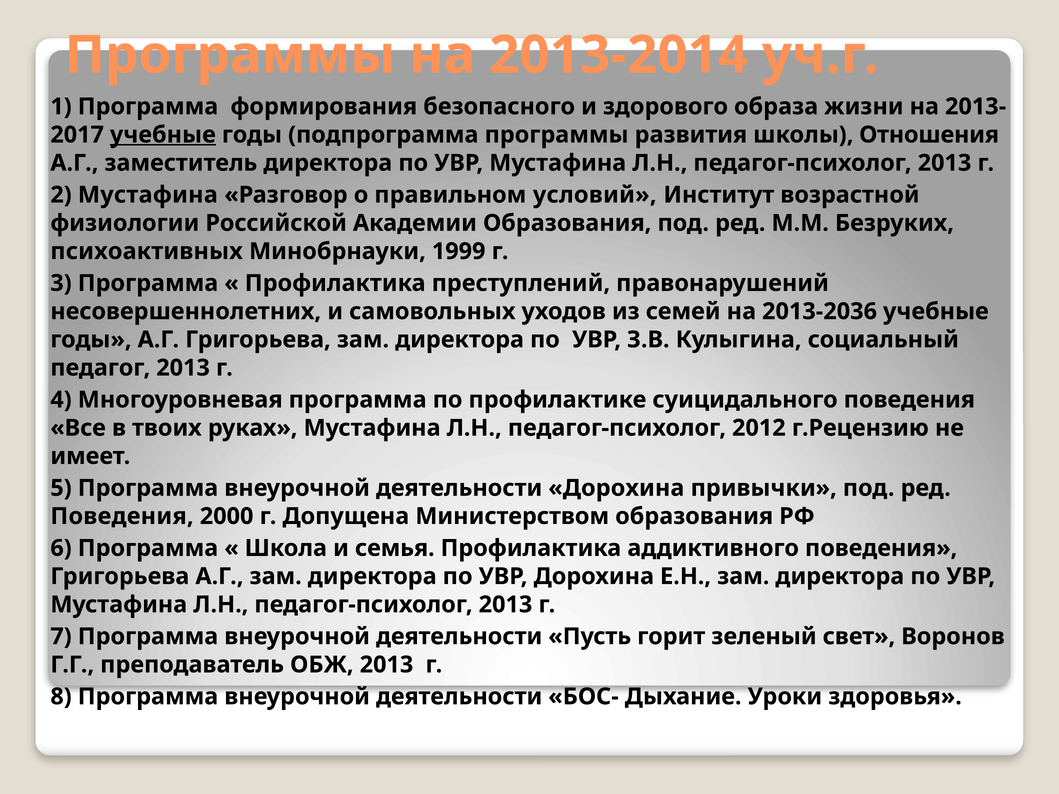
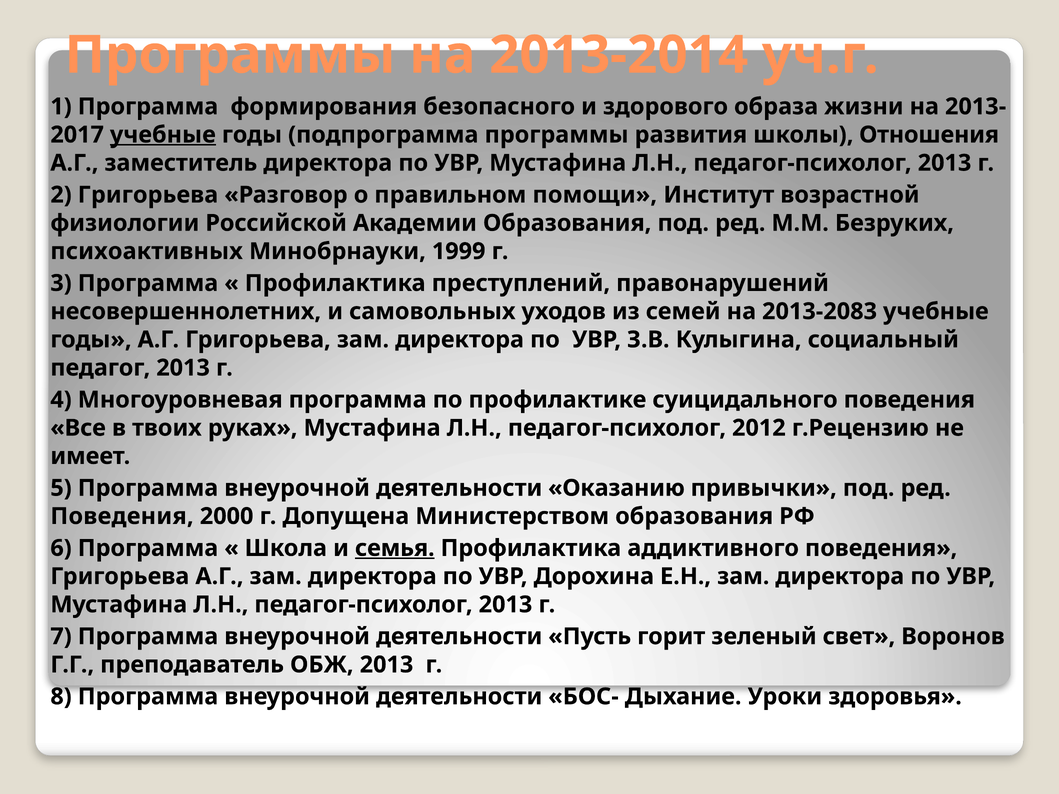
2 Мустафина: Мустафина -> Григорьева (148, 195)
условий: условий -> помощи (595, 195)
2013-2036: 2013-2036 -> 2013-2083 (820, 311)
деятельности Дорохина: Дорохина -> Оказанию (616, 488)
семья underline: none -> present (395, 548)
